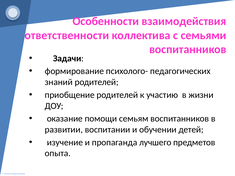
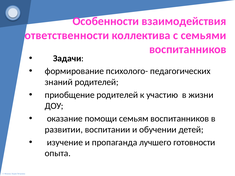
предметов: предметов -> готовности (194, 143)
